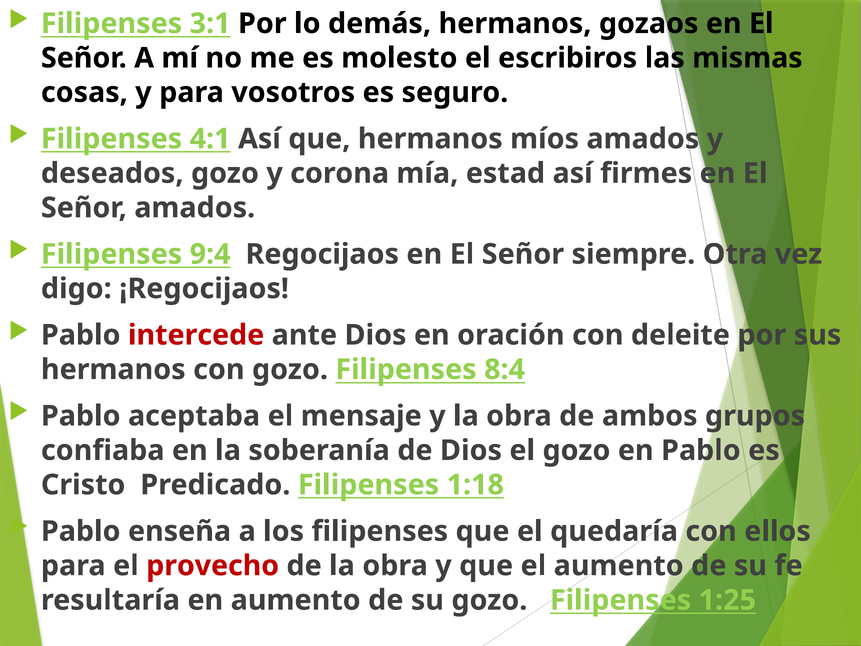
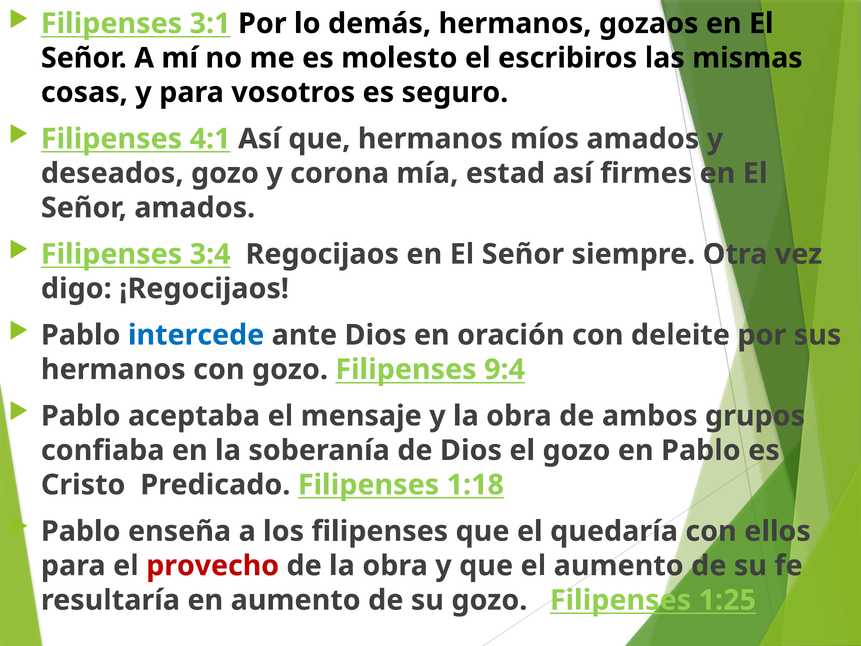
9:4: 9:4 -> 3:4 (210, 254)
intercede colour: red -> blue (196, 335)
8:4: 8:4 -> 9:4 (505, 369)
